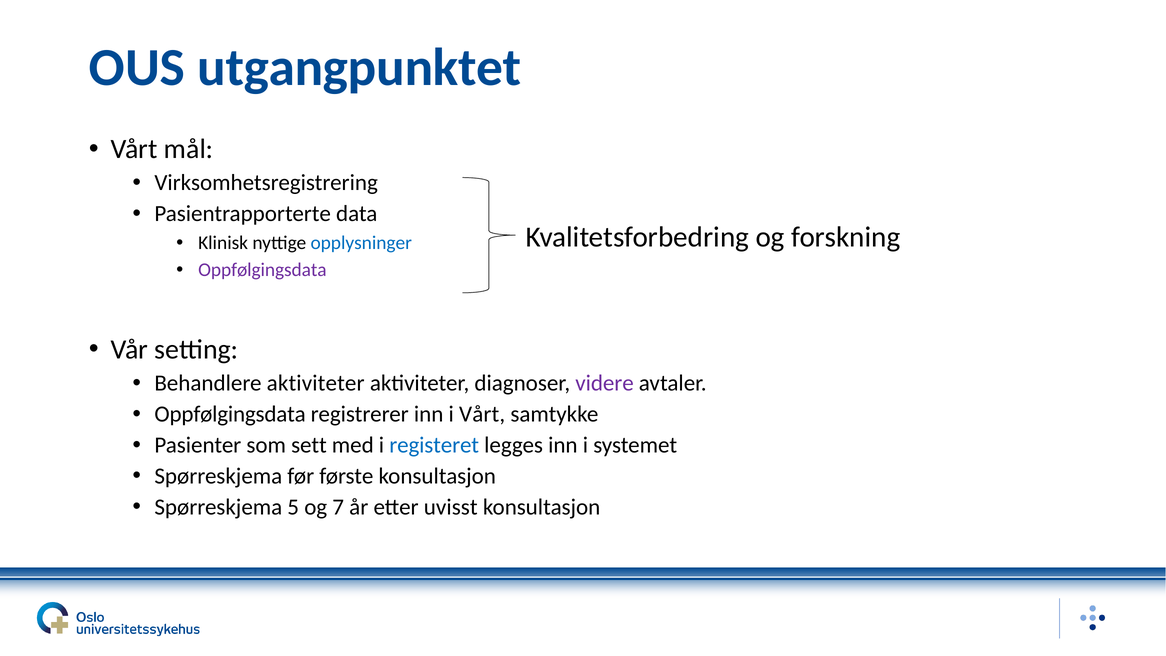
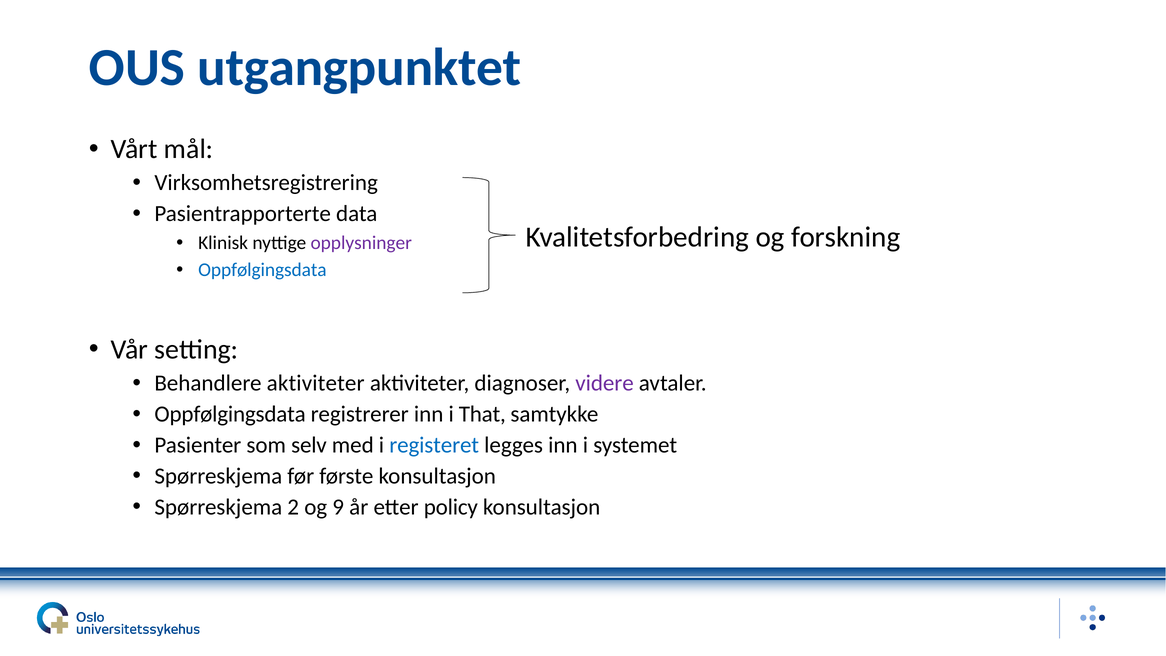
opplysninger colour: blue -> purple (361, 243)
Oppfølgingsdata colour: purple -> blue (262, 270)
i Vårt: Vårt -> That (482, 414)
sett: sett -> selv (309, 445)
5: 5 -> 2 (293, 507)
7: 7 -> 9 (338, 507)
uvisst: uvisst -> policy (451, 507)
